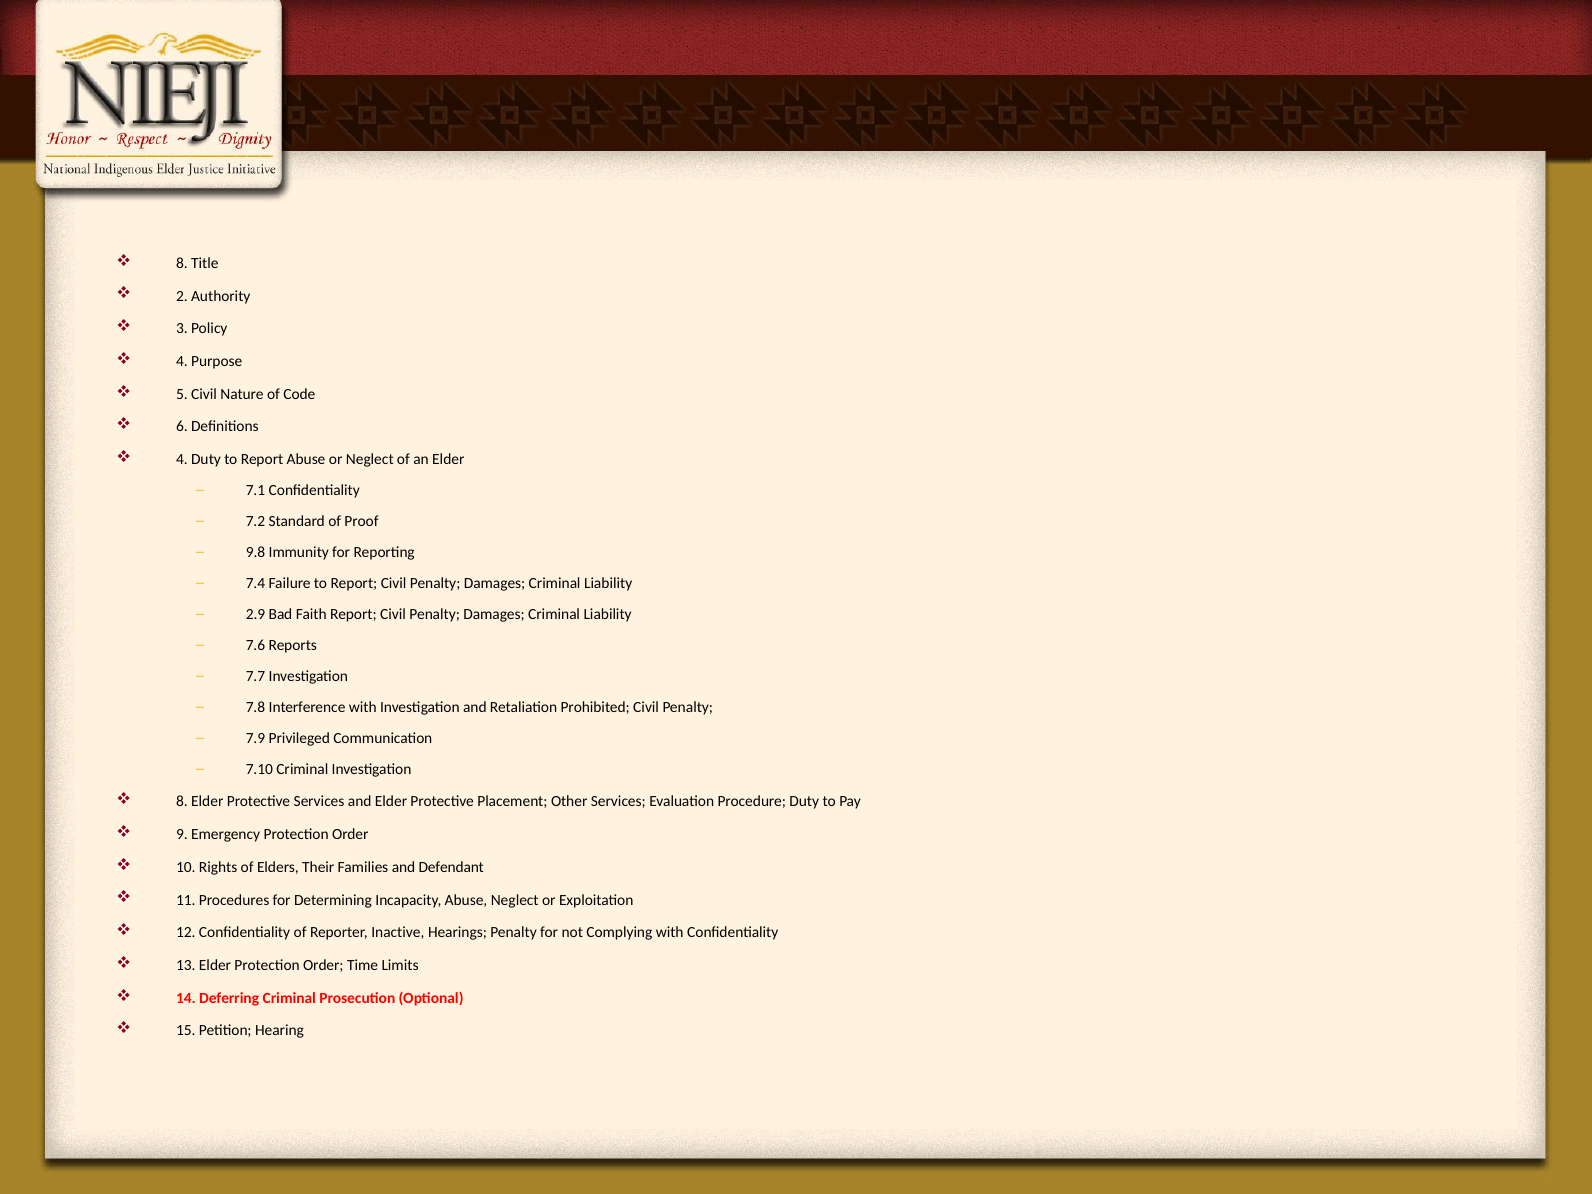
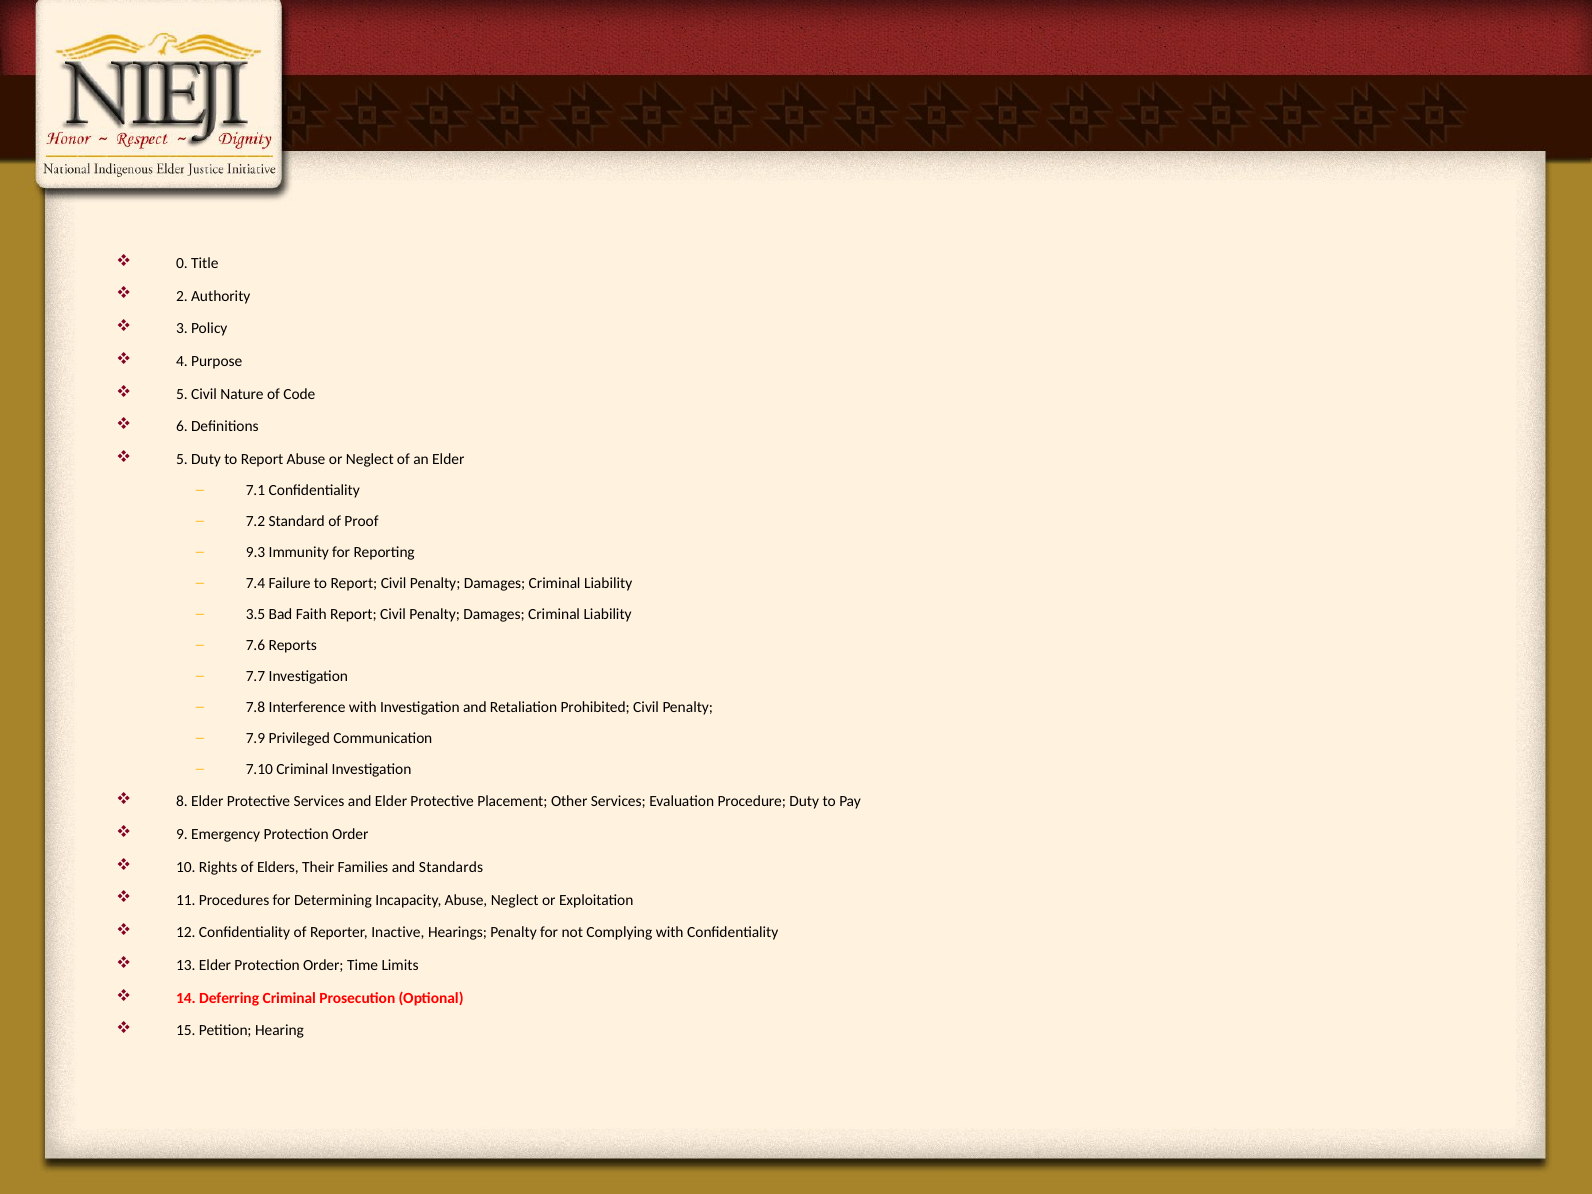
8: 8 -> 0 (182, 263)
4: 4 -> 5 (182, 460)
9.8: 9.8 -> 9.3 (256, 552)
2.9: 2.9 -> 3.5 (256, 614)
Defendant: Defendant -> Standards (451, 867)
